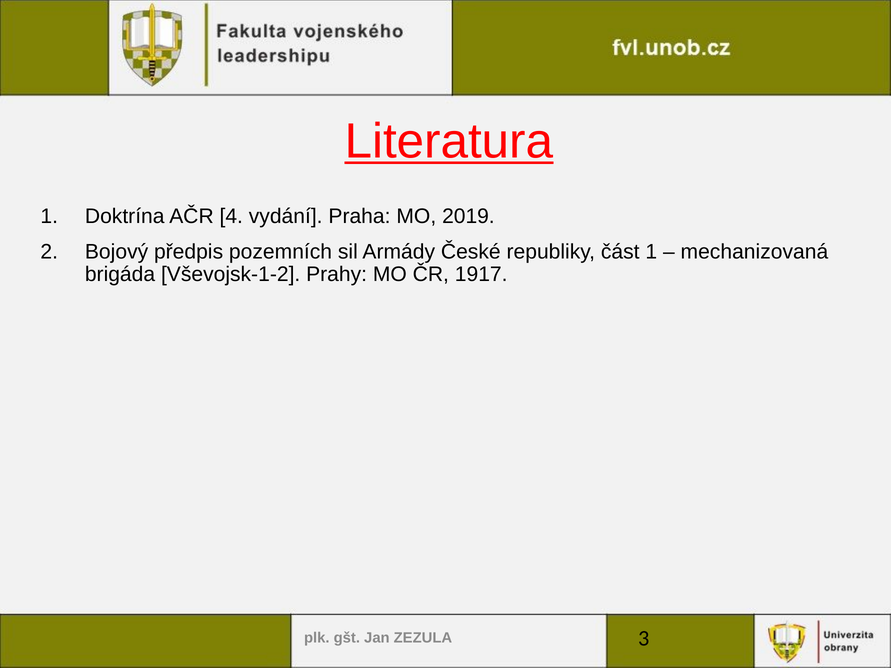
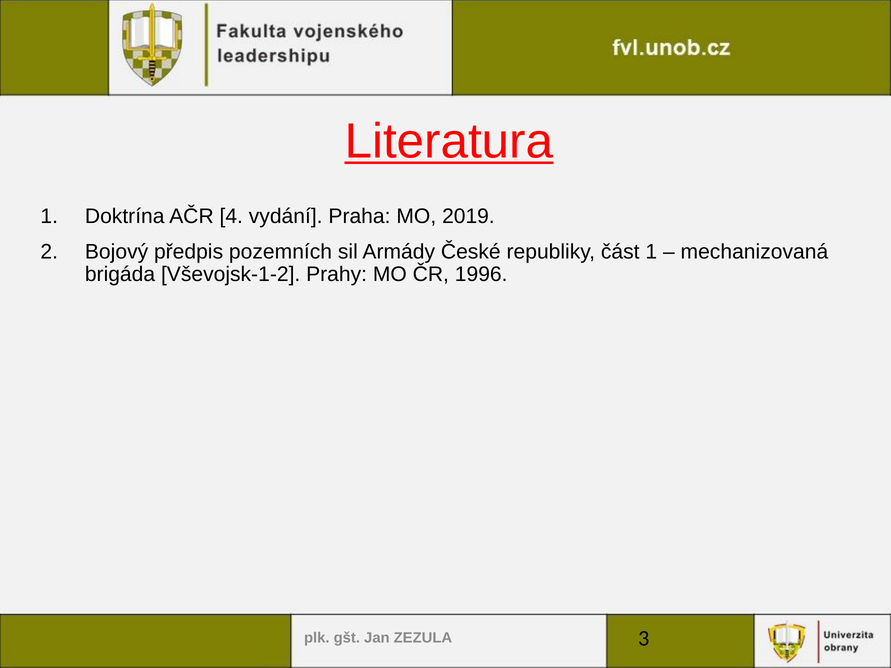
1917: 1917 -> 1996 (481, 274)
